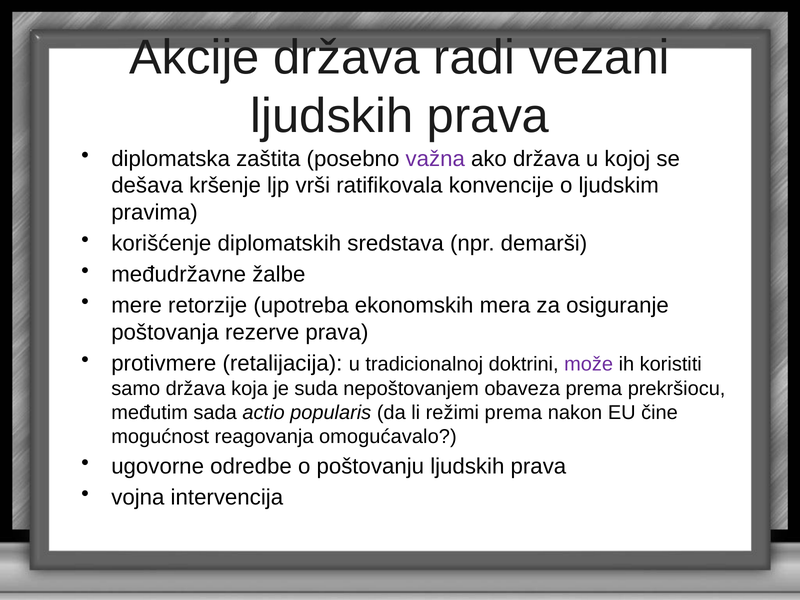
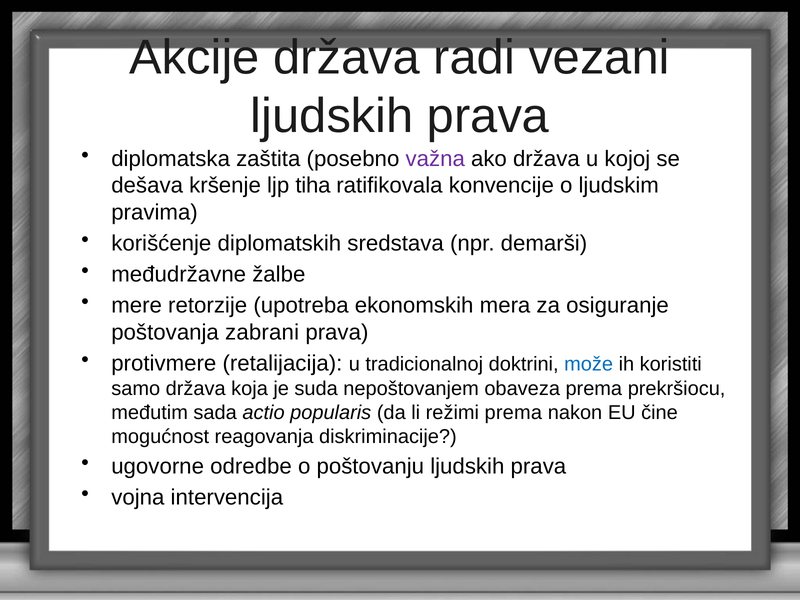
vrši: vrši -> tiha (313, 186)
rezerve: rezerve -> zabrani (262, 332)
može colour: purple -> blue (589, 364)
omogućavalo: omogućavalo -> diskriminacije (388, 437)
